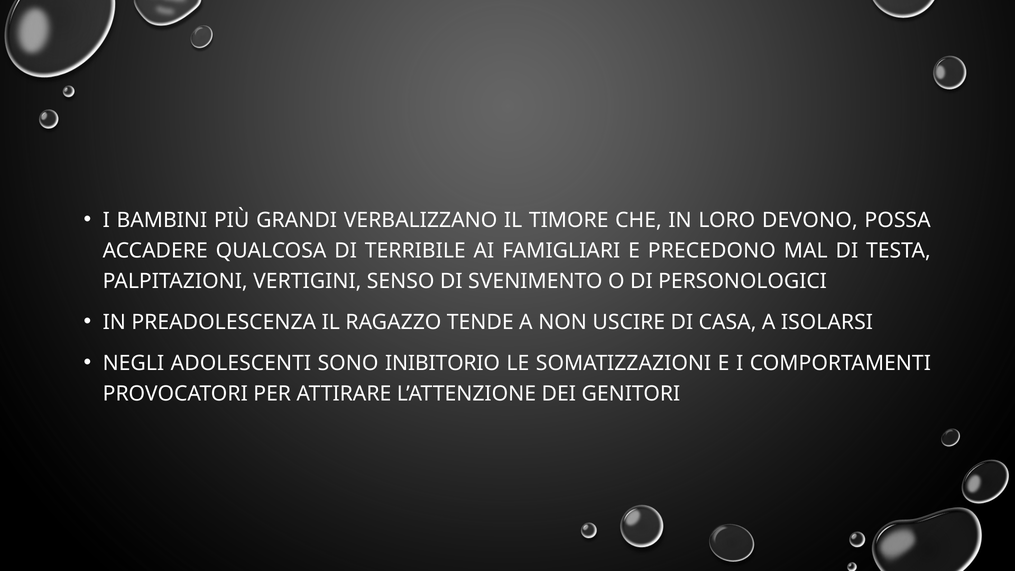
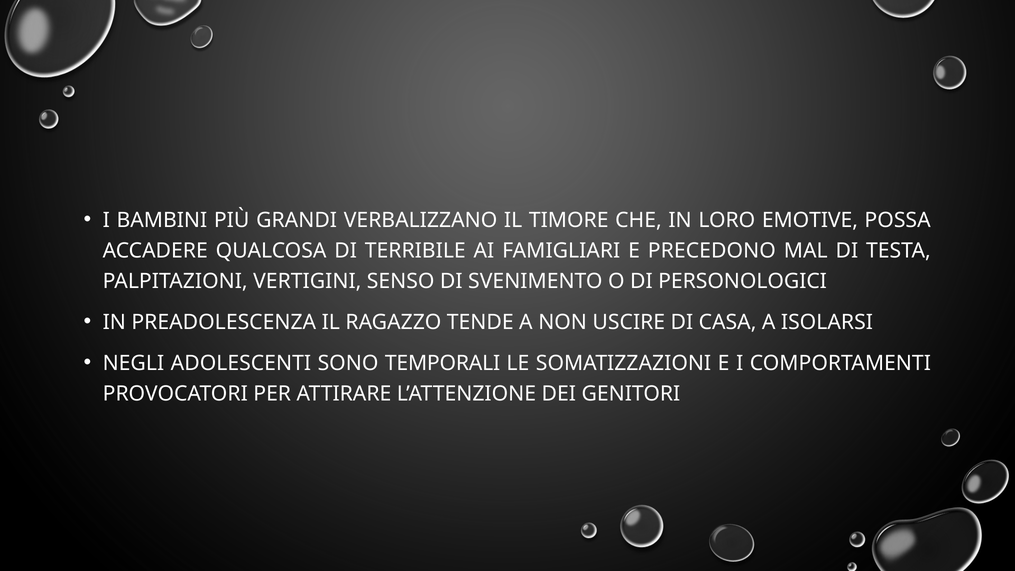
DEVONO: DEVONO -> EMOTIVE (810, 220)
INIBITORIO: INIBITORIO -> TEMPORALI (443, 363)
